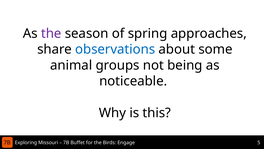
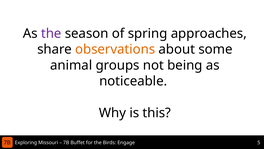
observations colour: blue -> orange (115, 49)
